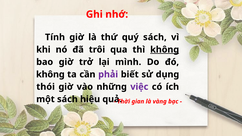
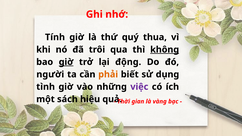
quý sách: sách -> thua (155, 37)
giờ underline: none -> present (66, 62)
mình: mình -> động (128, 62)
không: không -> người (50, 74)
phải colour: purple -> orange (108, 74)
thói: thói -> tình (46, 87)
